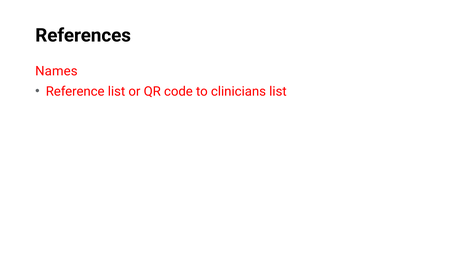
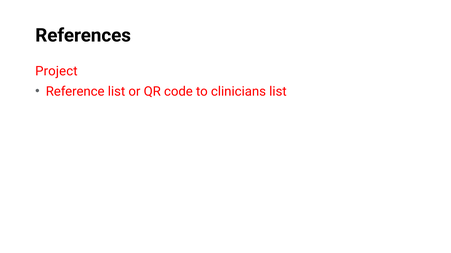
Names: Names -> Project (56, 71)
